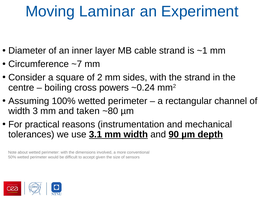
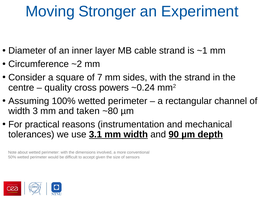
Laminar: Laminar -> Stronger (107, 11)
~7: ~7 -> ~2 (77, 64)
2: 2 -> 7 (100, 78)
boiling: boiling -> quality (58, 88)
